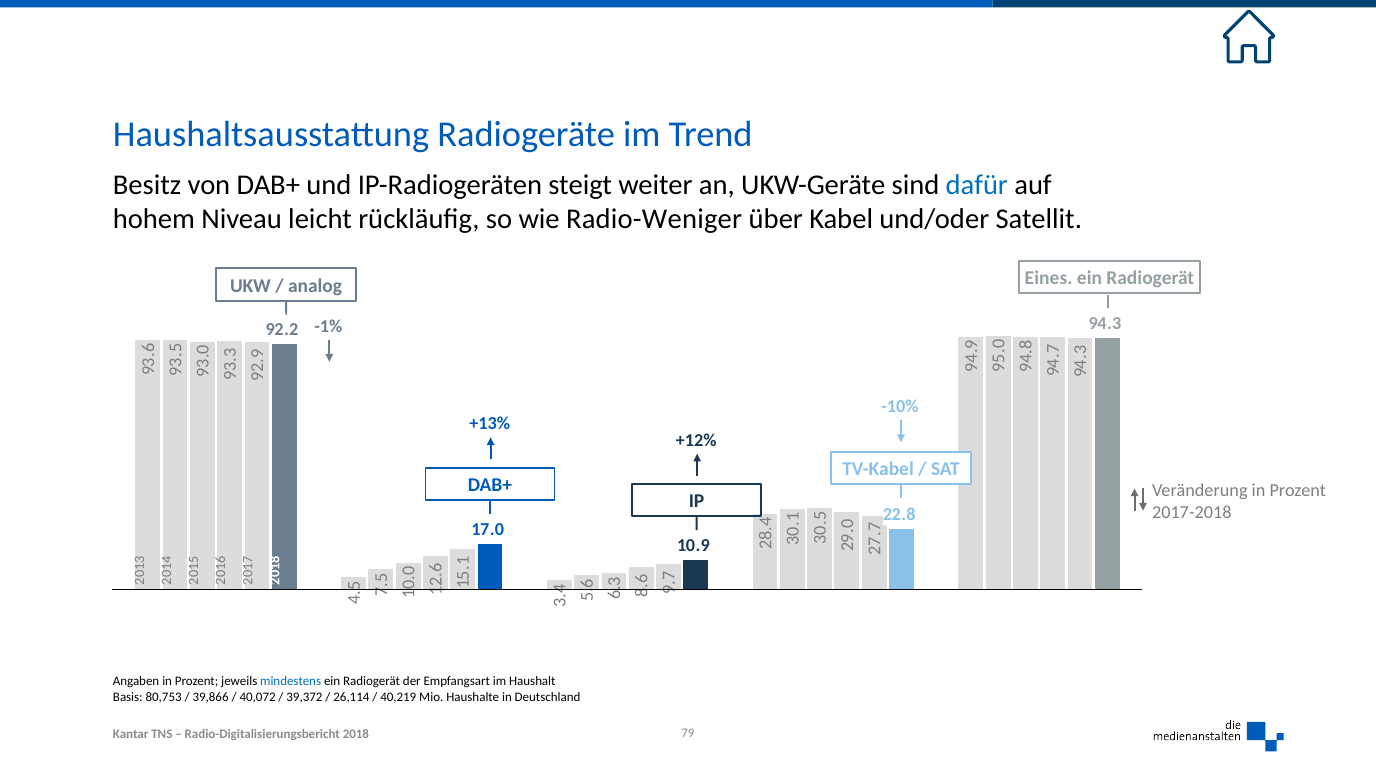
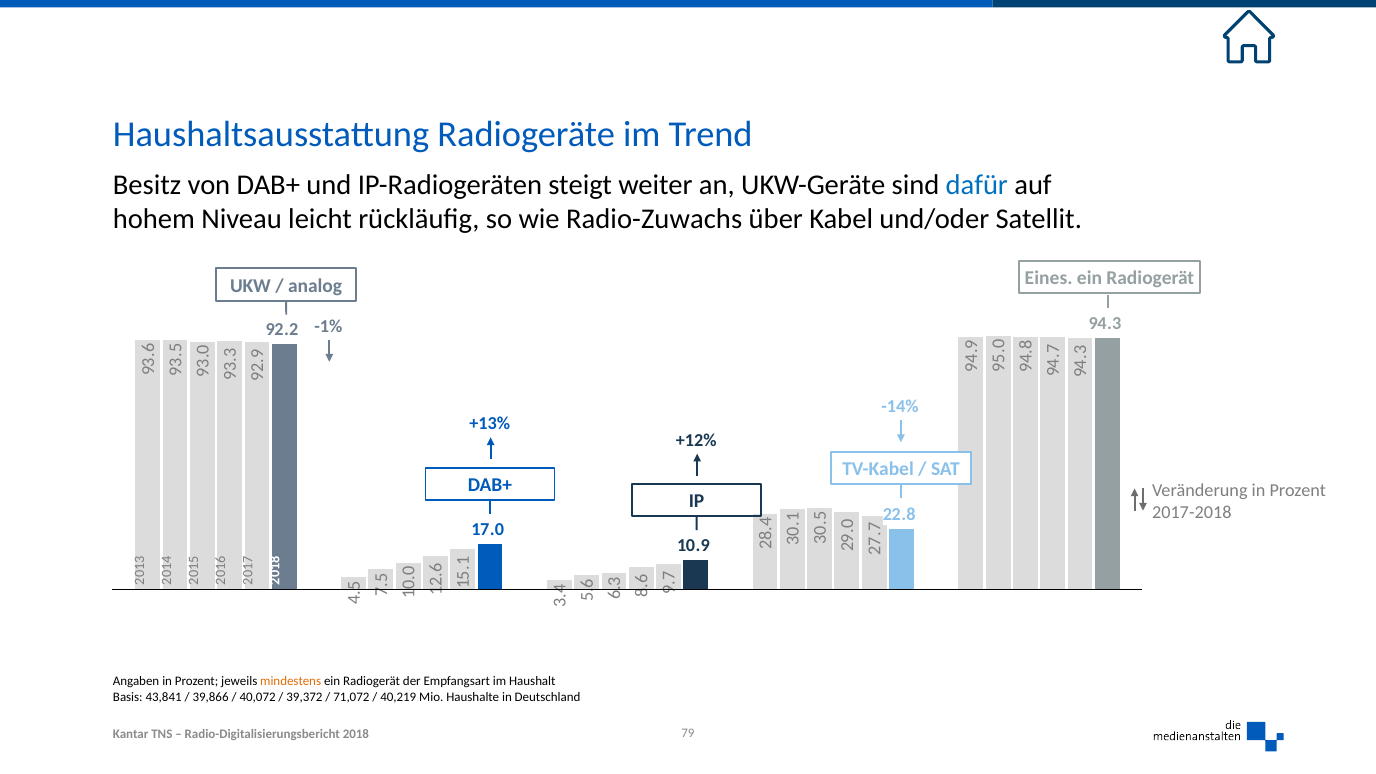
Radio-Weniger: Radio-Weniger -> Radio-Zuwachs (654, 219)
-10%: -10% -> -14% (900, 407)
mindestens colour: blue -> orange (291, 681)
80,753: 80,753 -> 43,841 (164, 697)
26,114: 26,114 -> 71,072 (351, 697)
